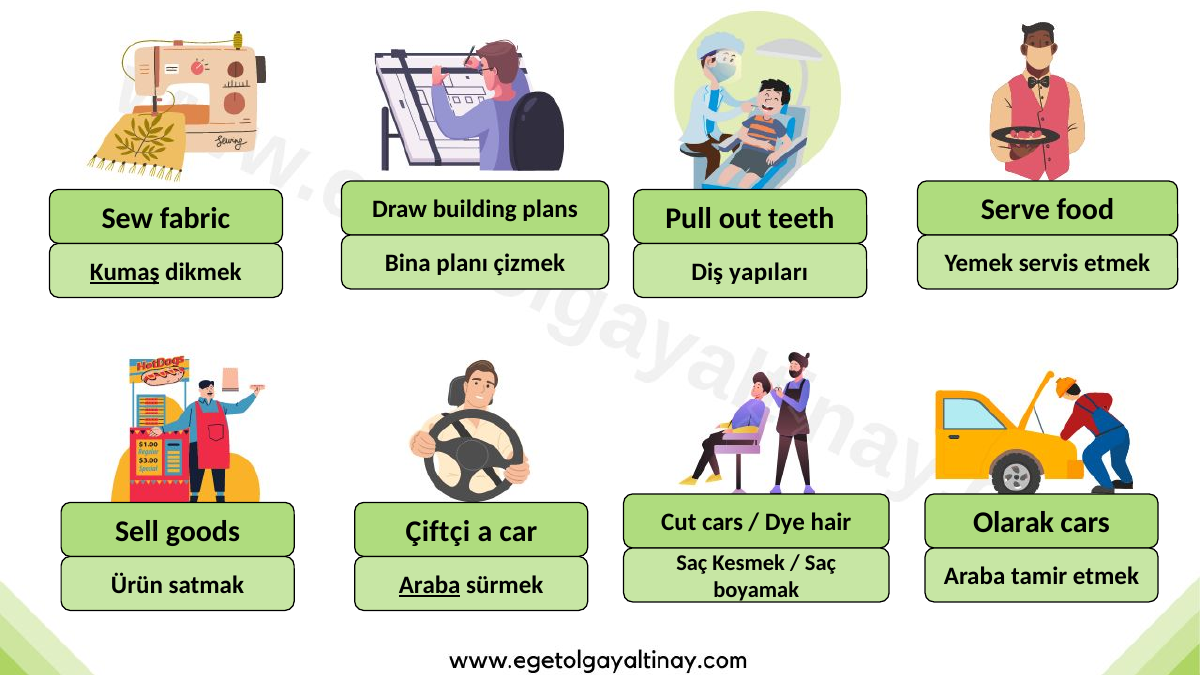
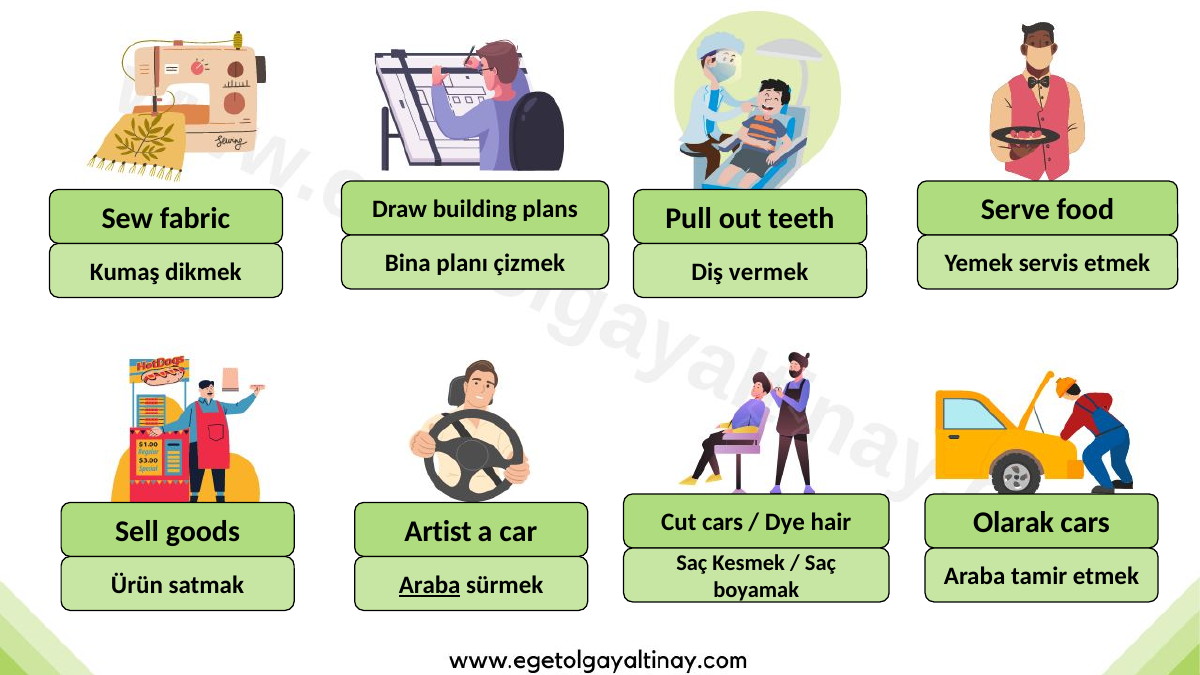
Kumaş underline: present -> none (125, 272)
yapıları: yapıları -> vermek (769, 272)
Çiftçi: Çiftçi -> Artist (438, 532)
